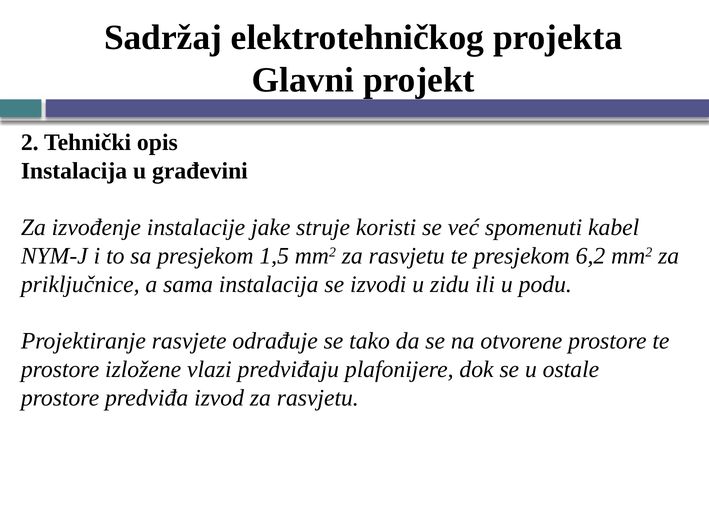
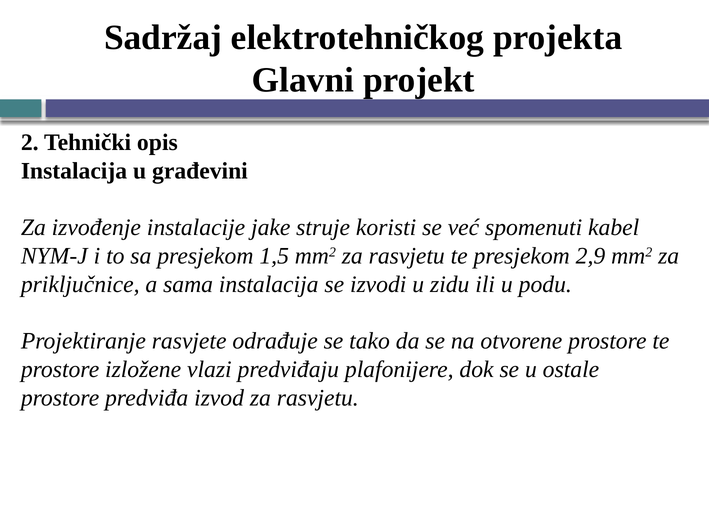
6,2: 6,2 -> 2,9 (591, 256)
